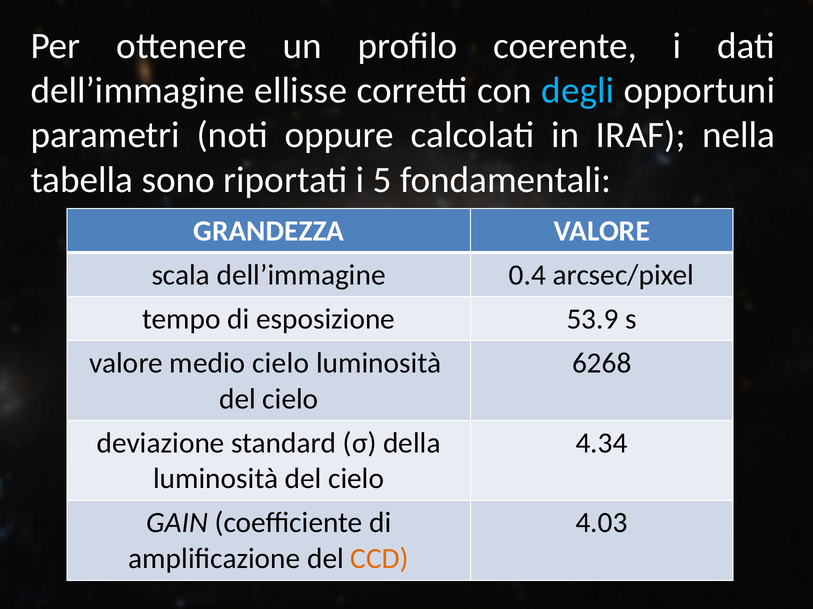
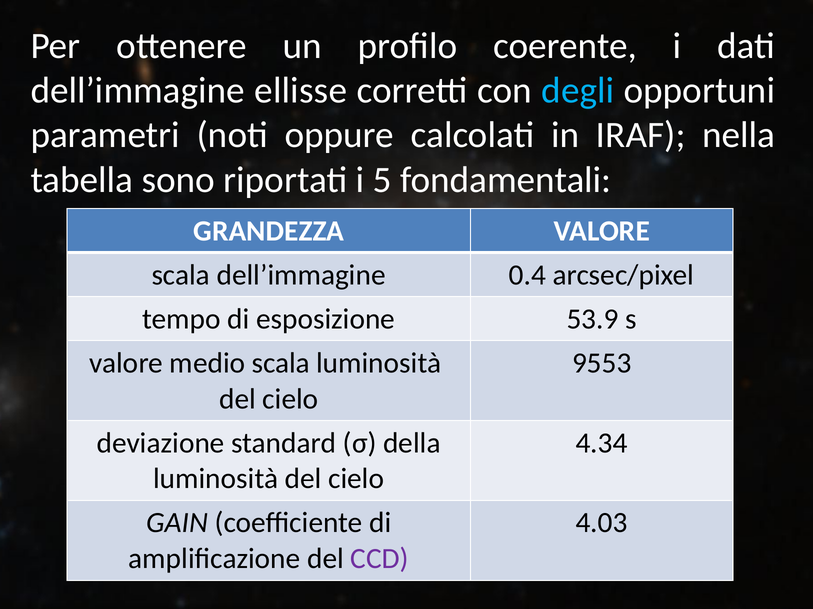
medio cielo: cielo -> scala (281, 363)
6268: 6268 -> 9553 (602, 363)
CCD colour: orange -> purple (380, 559)
